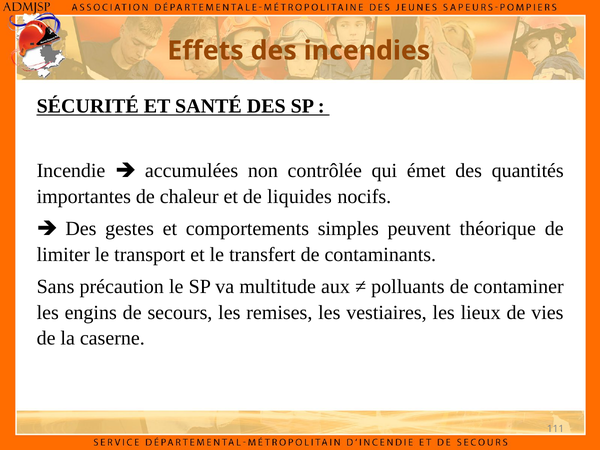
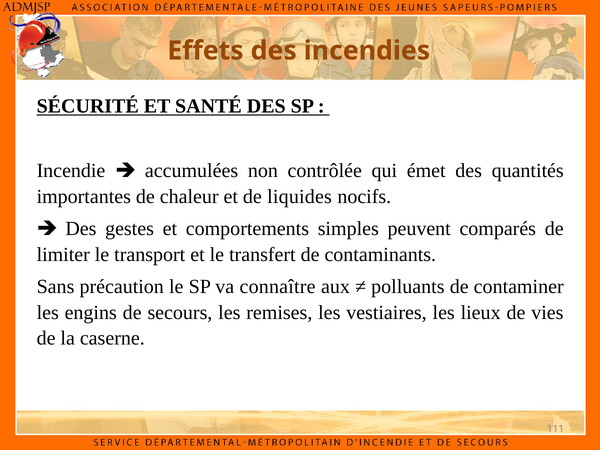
théorique: théorique -> comparés (498, 229)
multitude: multitude -> connaître (278, 287)
